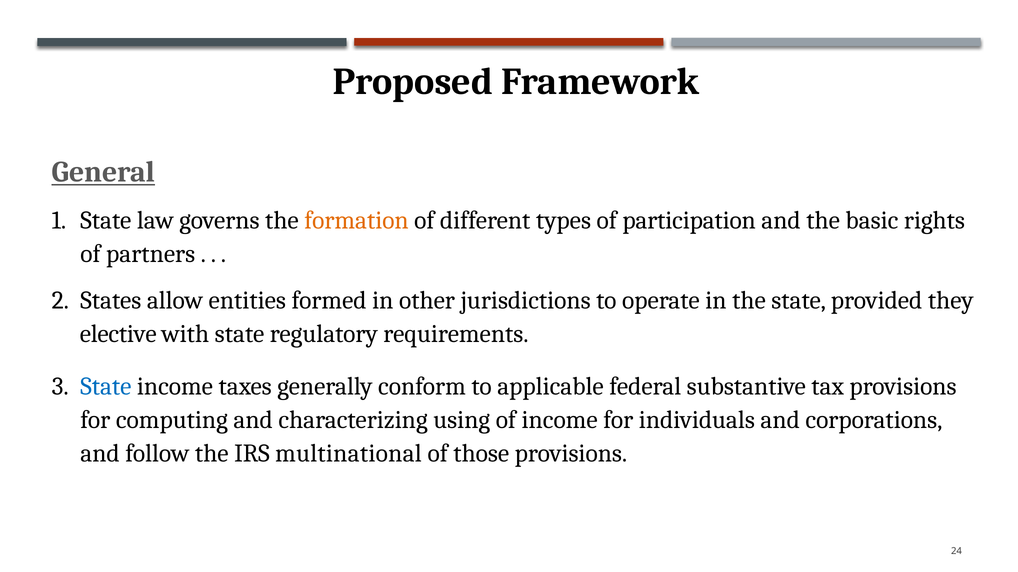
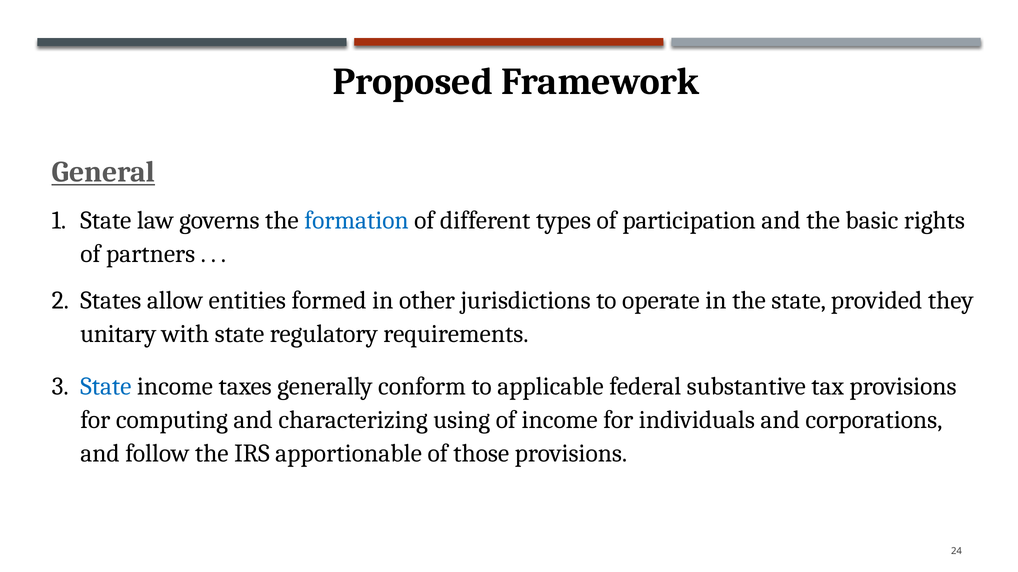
formation colour: orange -> blue (356, 221)
elective: elective -> unitary (118, 334)
multinational: multinational -> apportionable (349, 454)
